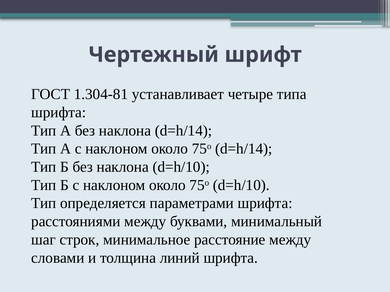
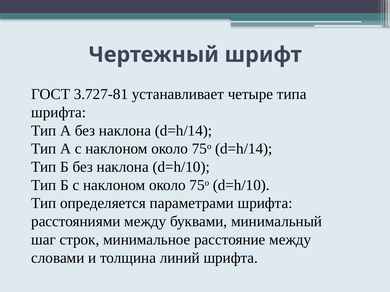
1.304-81: 1.304-81 -> 3.727-81 (101, 94)
